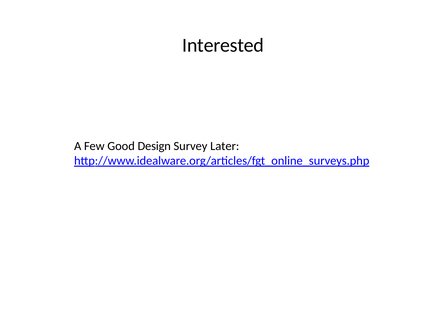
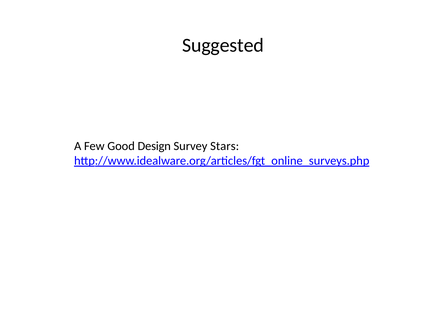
Interested: Interested -> Suggested (223, 45)
Later: Later -> Stars (225, 146)
